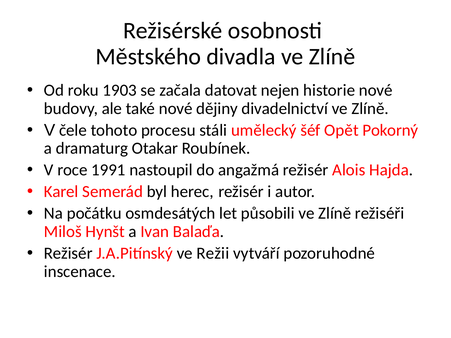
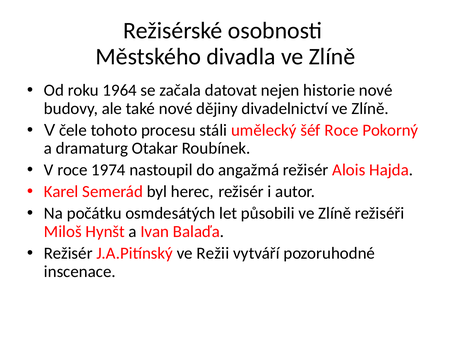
1903: 1903 -> 1964 (120, 90)
šéf Opět: Opět -> Roce (342, 130)
1991: 1991 -> 1974 (108, 170)
